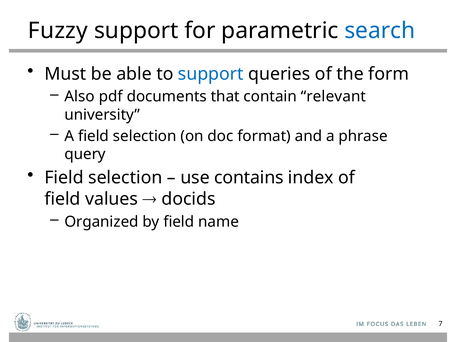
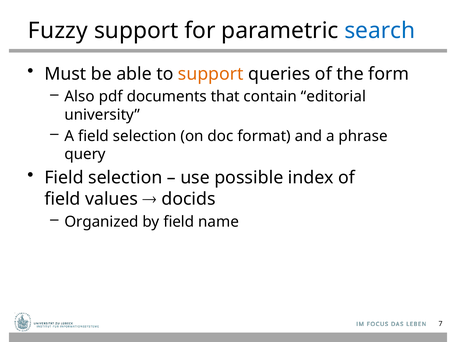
support colour: blue -> orange (211, 74)
relevant: relevant -> editorial (334, 96)
contains: contains -> possible (249, 178)
